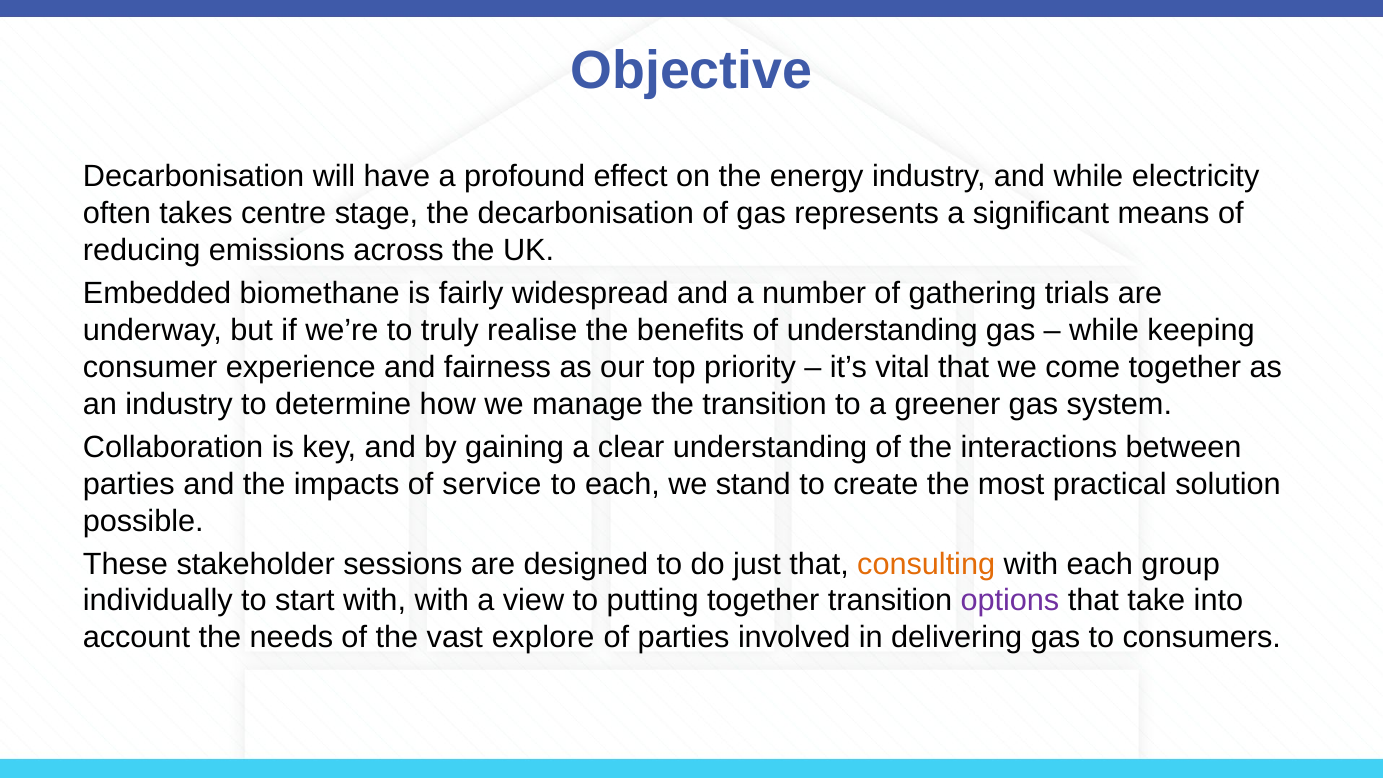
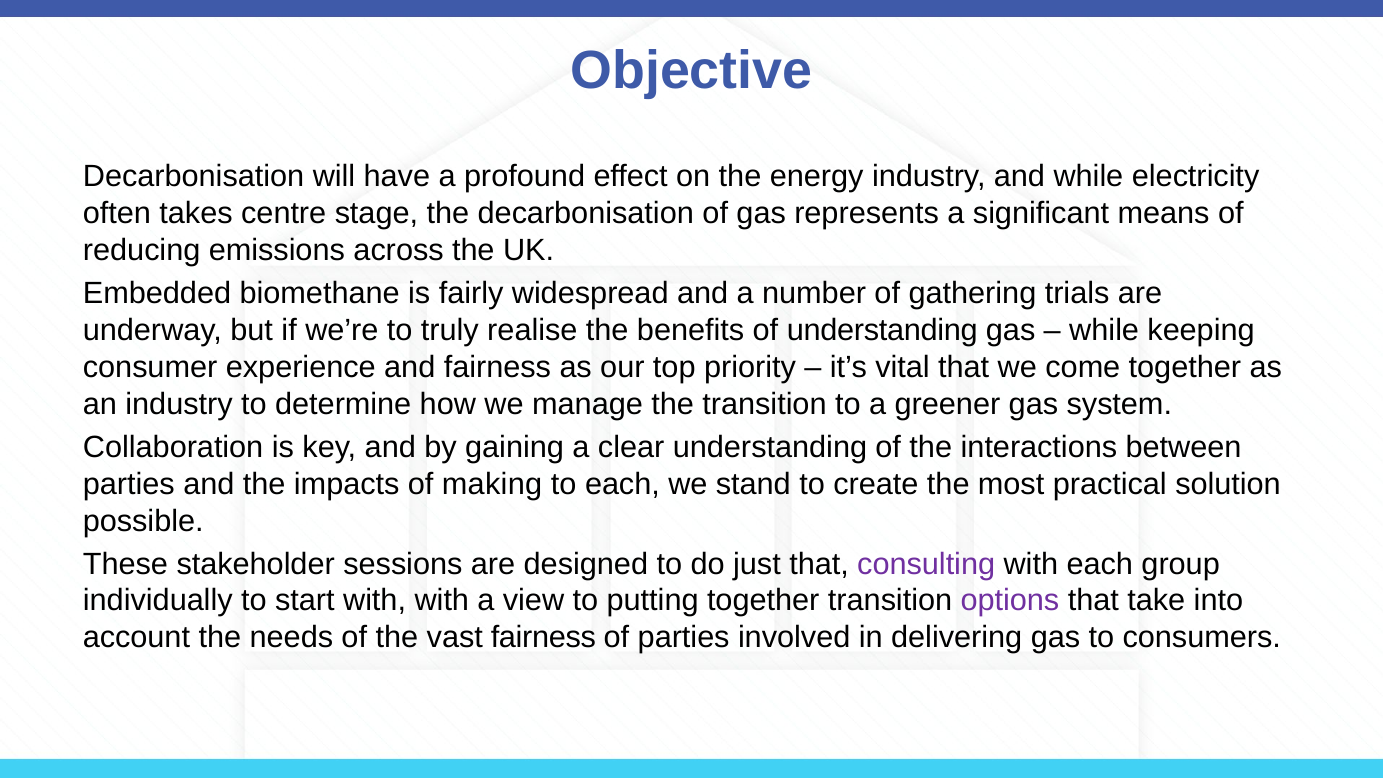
service: service -> making (492, 484)
consulting colour: orange -> purple (926, 564)
vast explore: explore -> fairness (543, 638)
